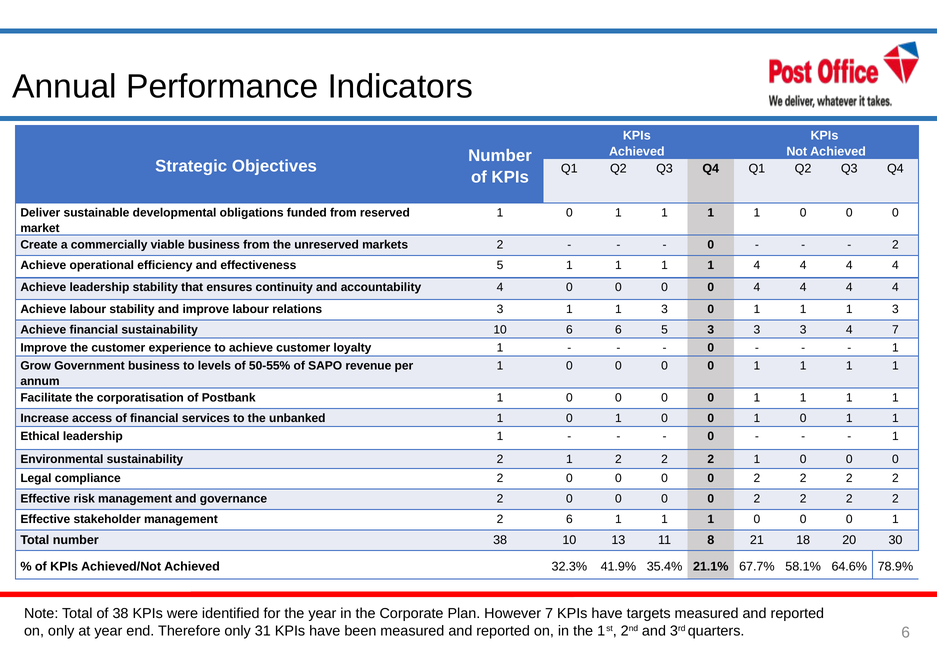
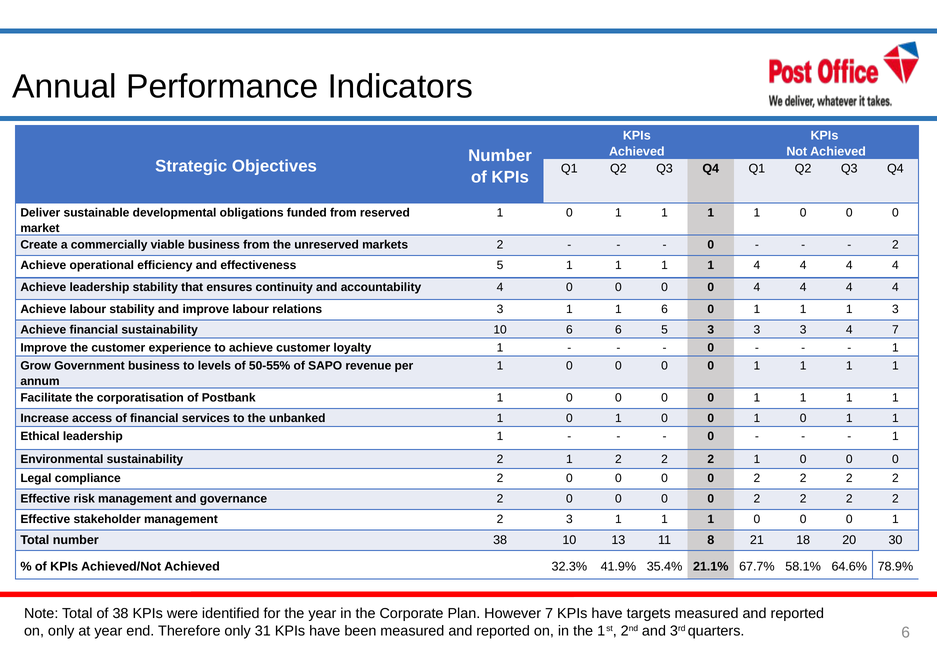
3 1 1 3: 3 -> 6 (665, 309)
2 6: 6 -> 3 (569, 519)
